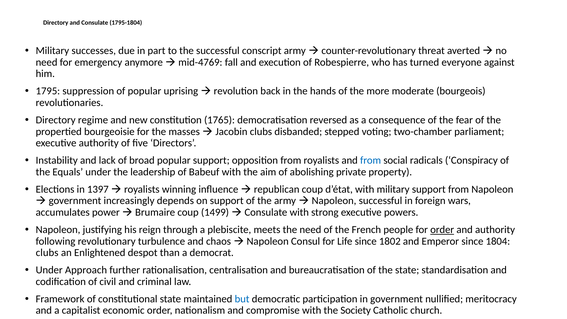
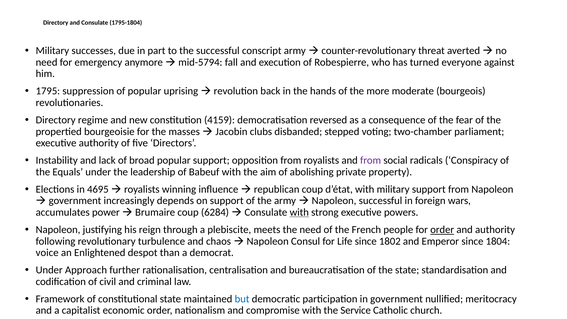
mid-4769: mid-4769 -> mid-5794 (200, 62)
1765: 1765 -> 4159 (219, 120)
from colour: blue -> purple (371, 160)
1397: 1397 -> 4695 (98, 189)
1499: 1499 -> 6284 (215, 212)
with underline: none -> present (299, 212)
clubs: clubs -> voice (47, 253)
Society: Society -> Service (356, 310)
